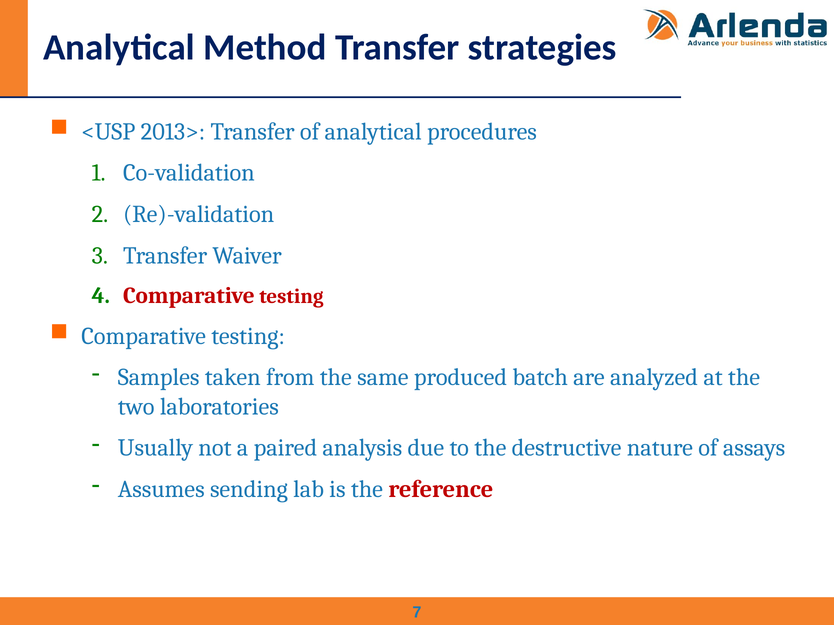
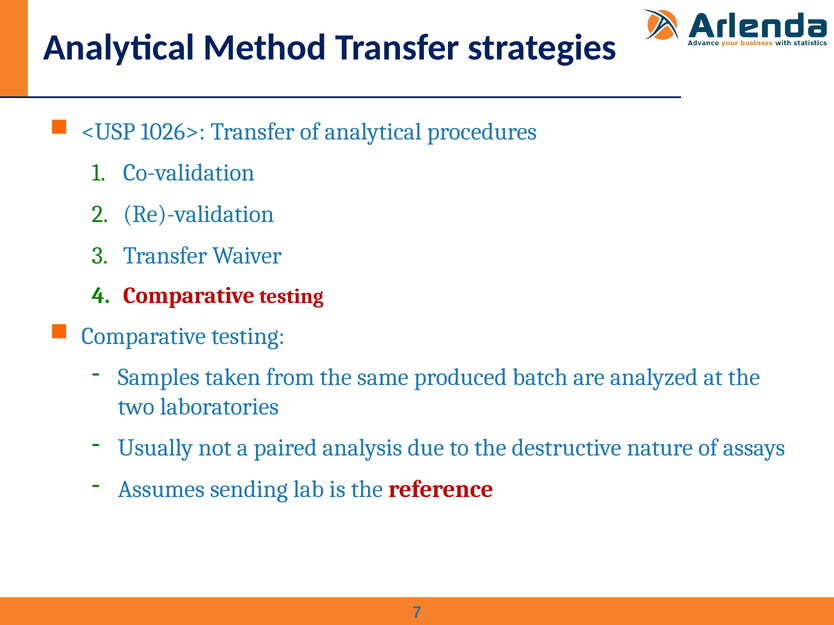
2013>: 2013> -> 1026> (173, 132)
